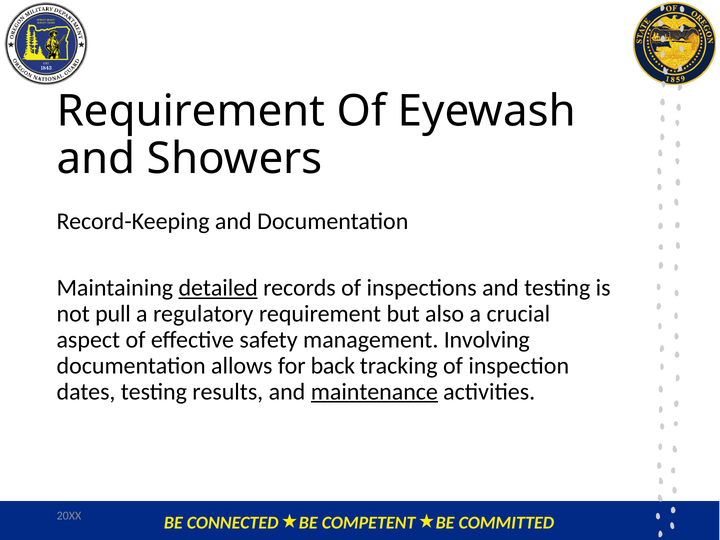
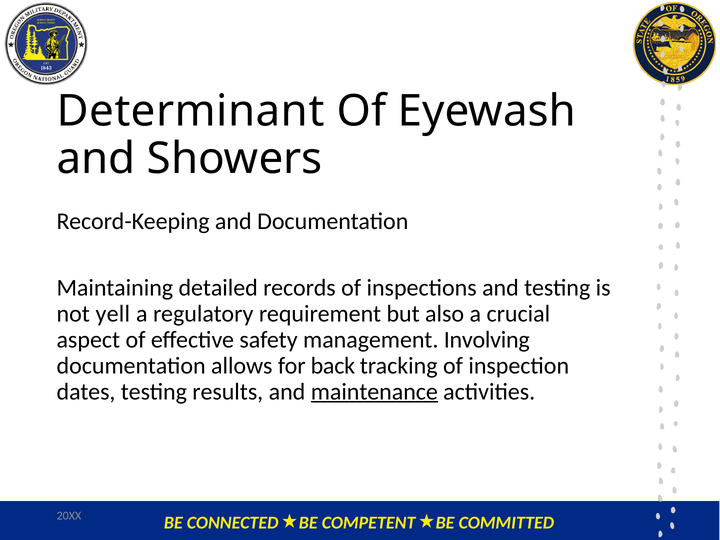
Requirement: Requirement -> Determinant (191, 111)
detailed underline: present -> none (218, 288)
pull: pull -> yell (113, 314)
